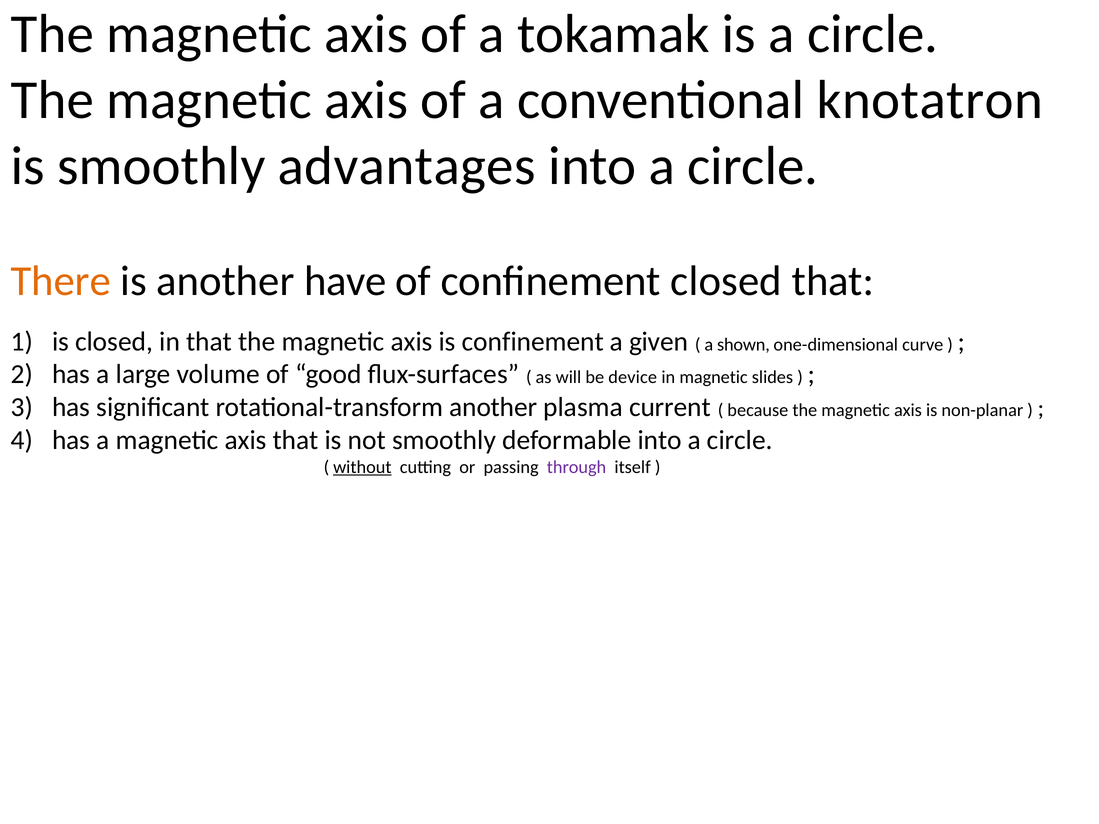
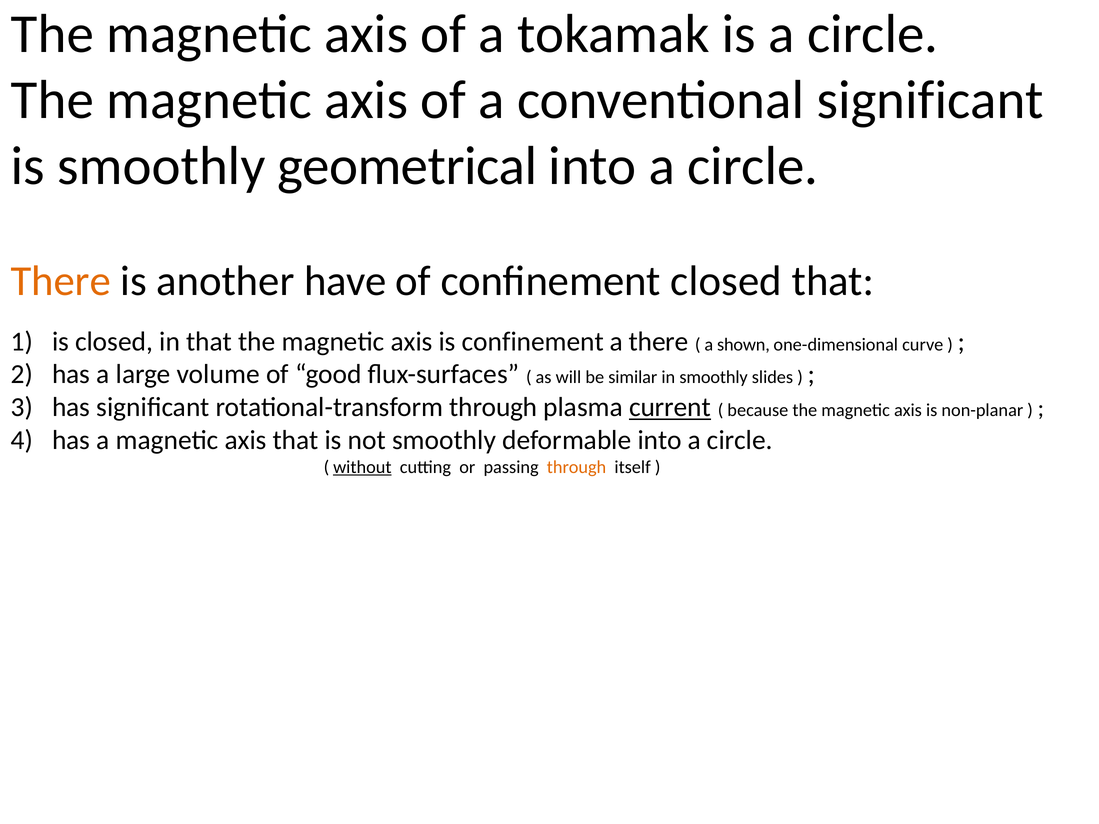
conventional knotatron: knotatron -> significant (930, 100)
advantages: advantages -> geometrical (407, 166)
a given: given -> there (659, 342)
device: device -> similar (633, 378)
in magnetic: magnetic -> smoothly (714, 378)
rotational-transform another: another -> through (493, 408)
current underline: none -> present (670, 408)
through colour: purple -> orange (577, 467)
